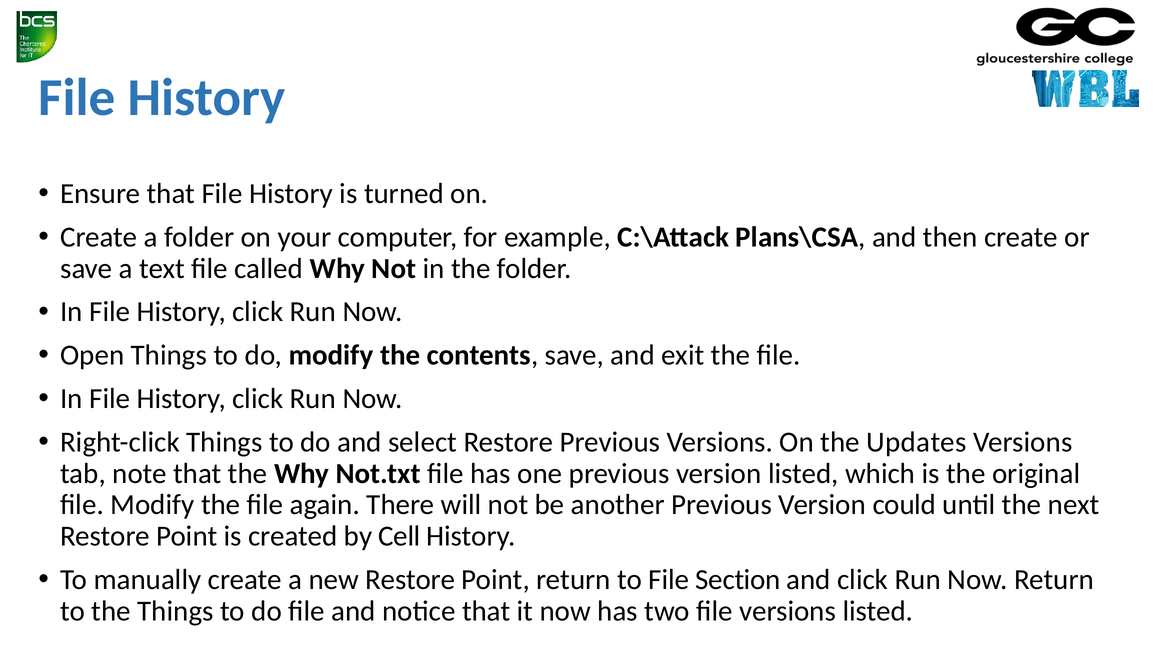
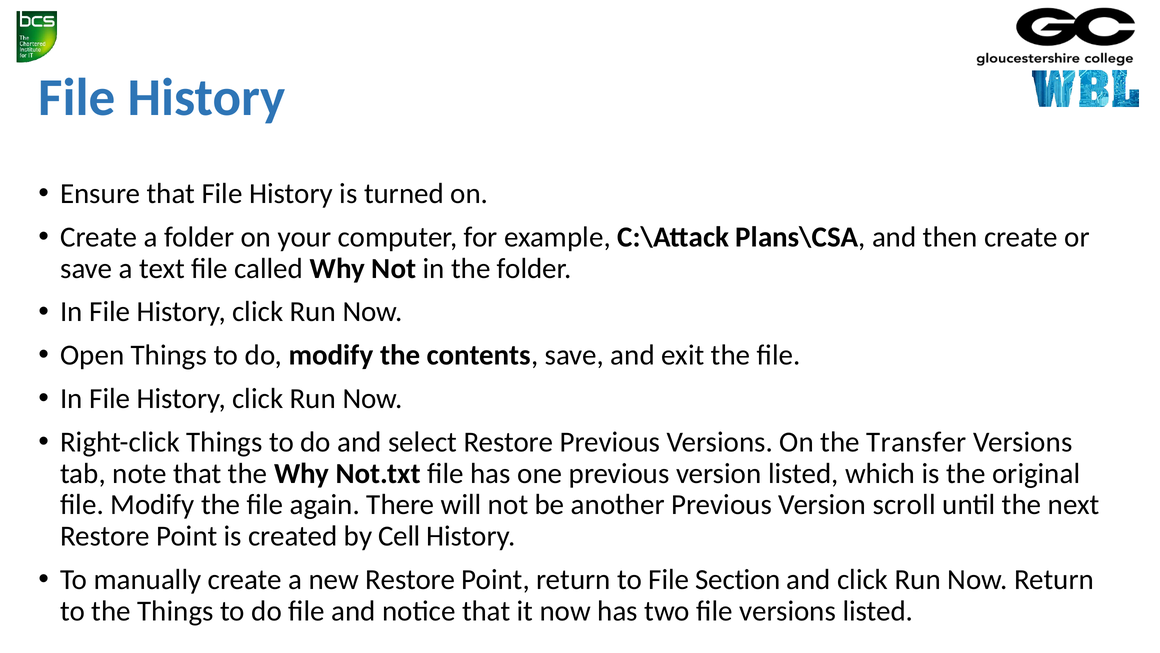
Updates: Updates -> Transfer (916, 442)
could: could -> scroll (904, 504)
